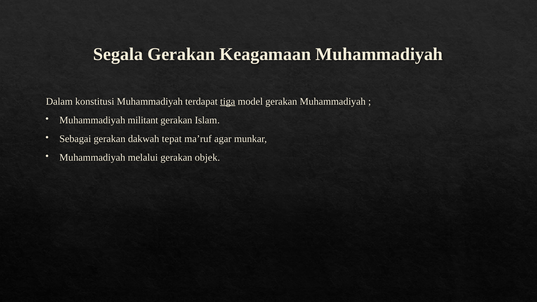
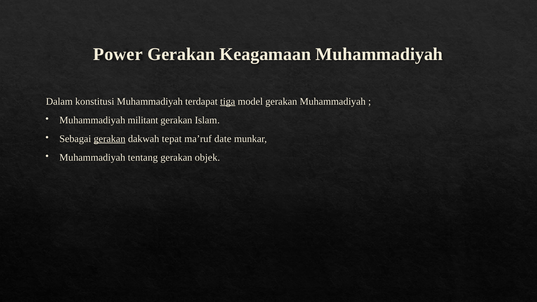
Segala: Segala -> Power (118, 54)
gerakan underline: none -> present (110, 139)
agar: agar -> date (223, 139)
melalui: melalui -> tentang (143, 157)
